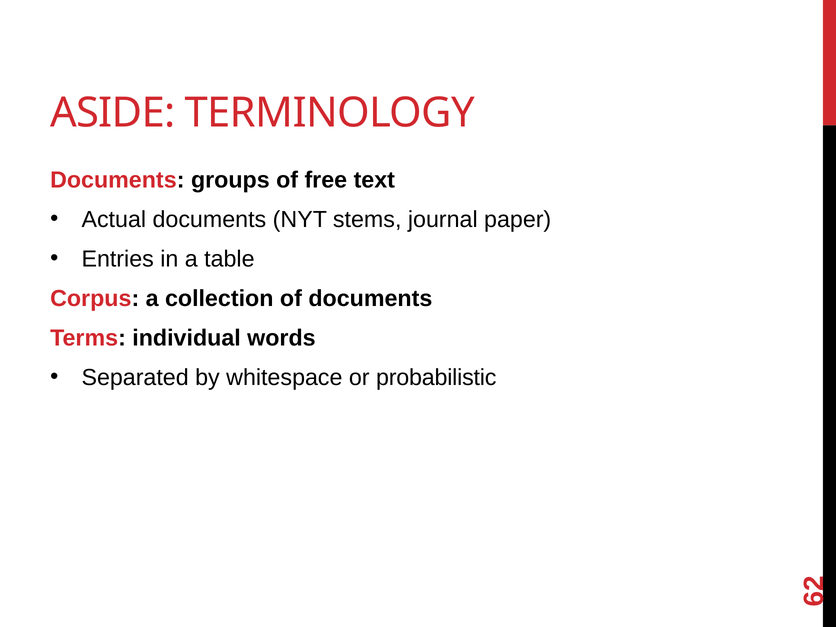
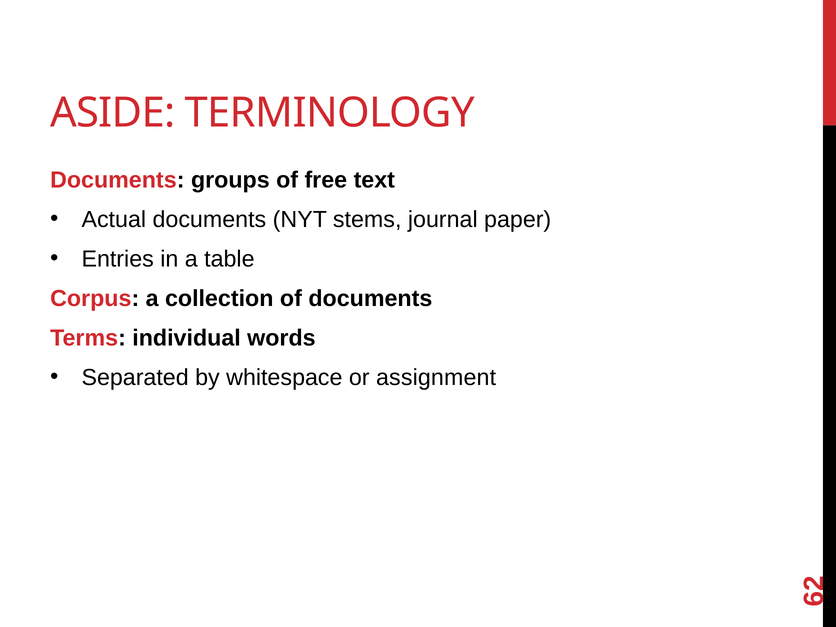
probabilistic: probabilistic -> assignment (436, 377)
